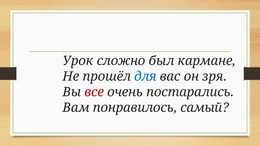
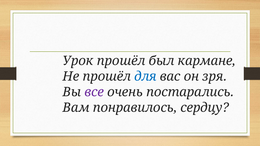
Урок сложно: сложно -> прошёл (121, 61)
все colour: red -> purple (94, 92)
самый: самый -> сердцу (205, 108)
